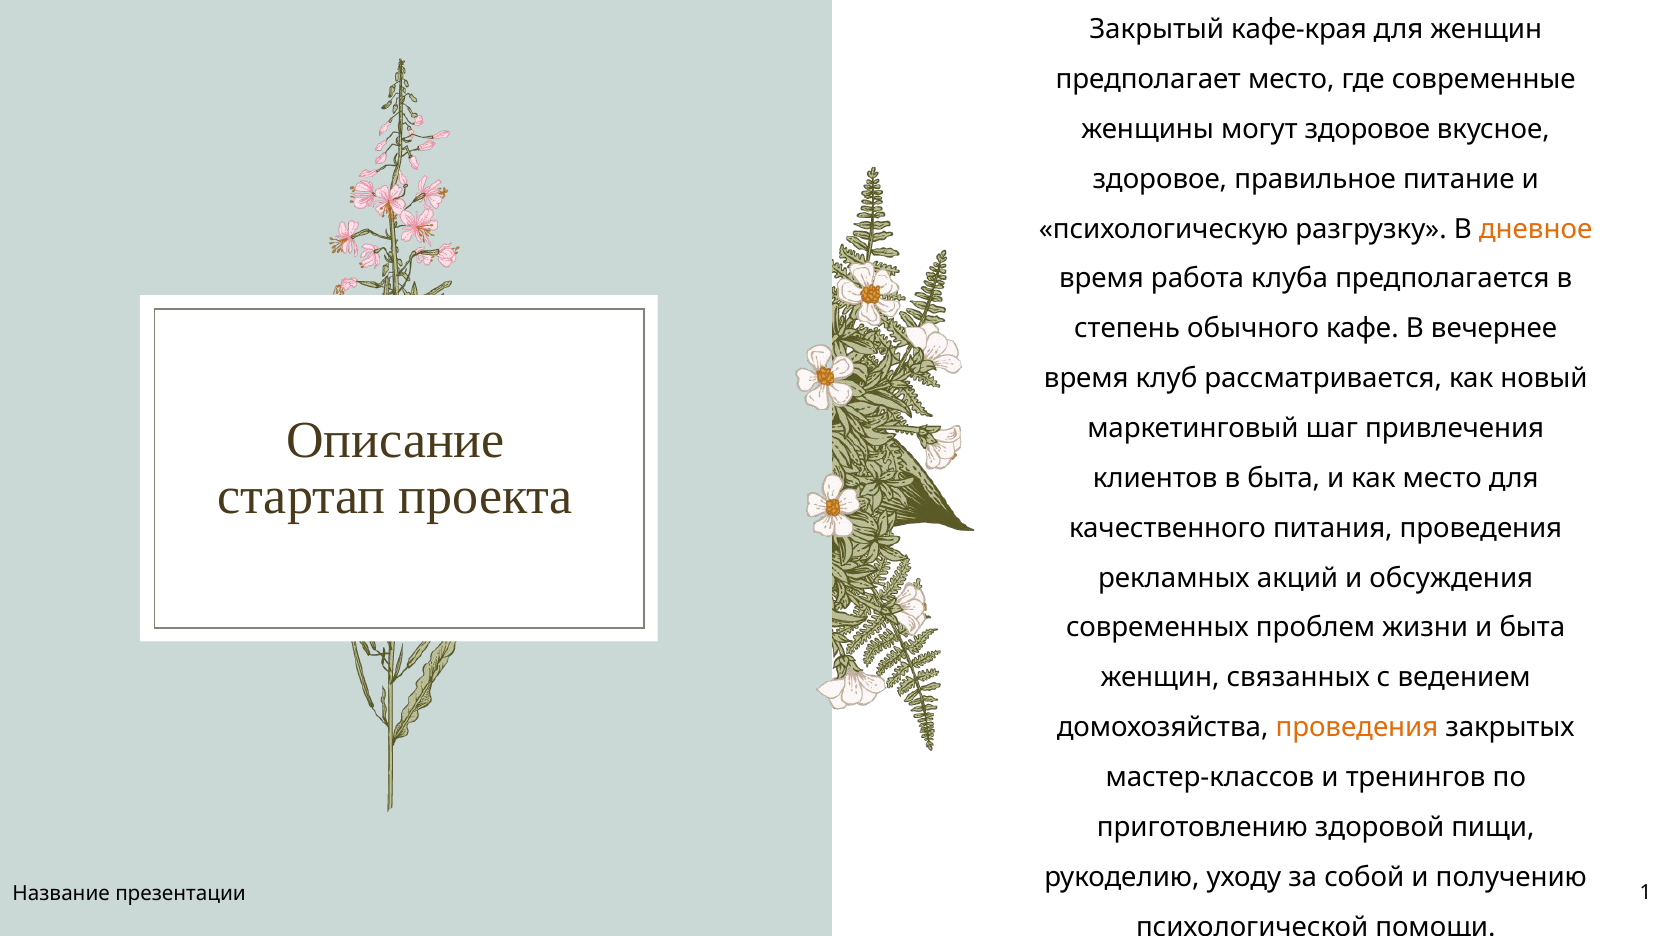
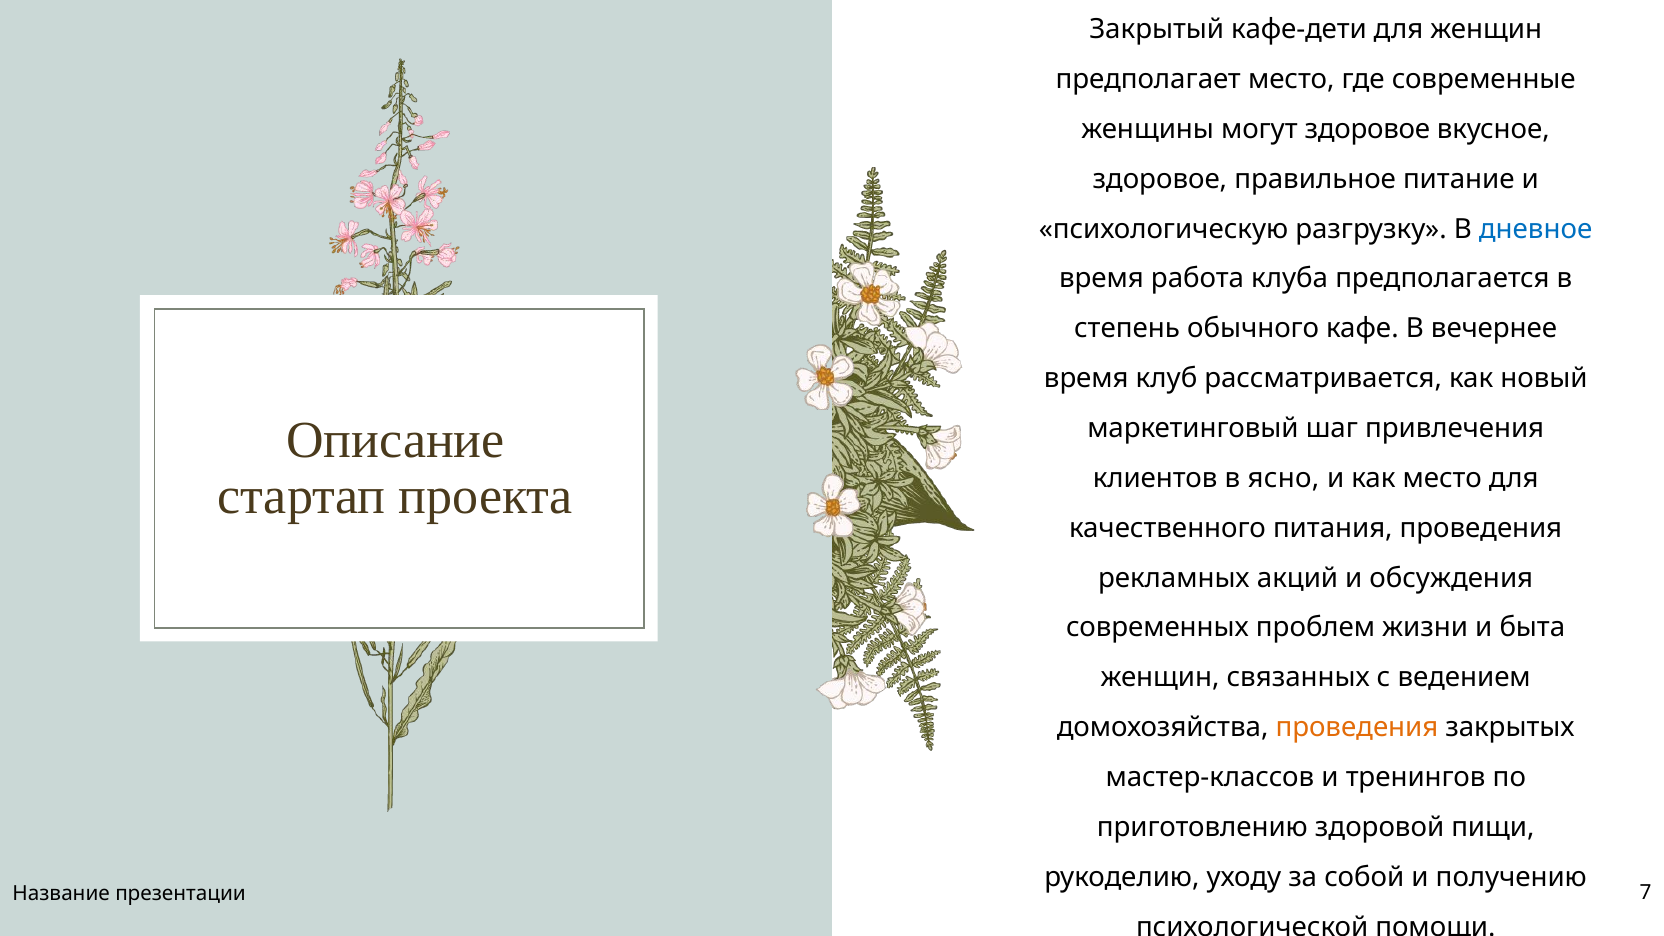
кафе-края: кафе-края -> кафе-дети (1299, 29)
дневное colour: orange -> blue (1536, 229)
в быта: быта -> ясно (1283, 478)
1: 1 -> 7 (1646, 892)
